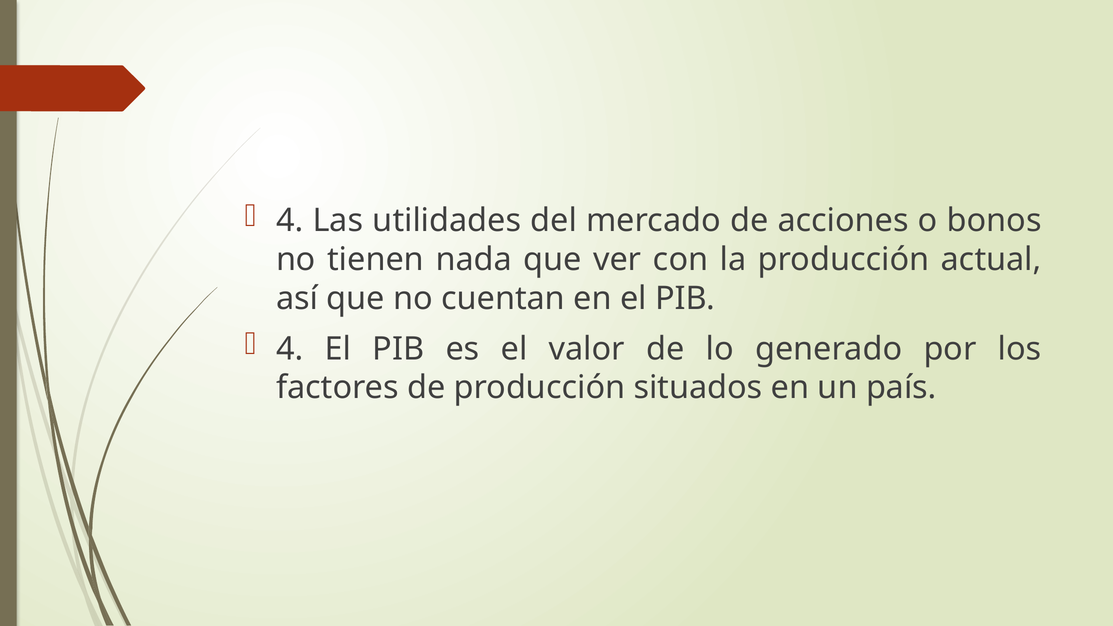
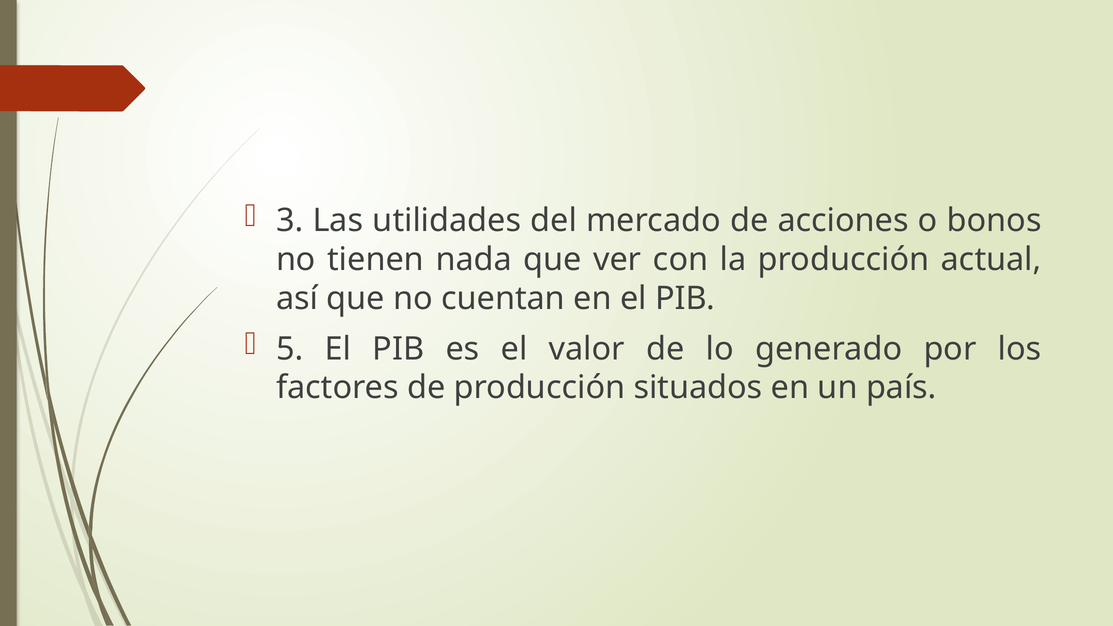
4: 4 -> 3 (290, 221)
4: 4 -> 5 (290, 349)
